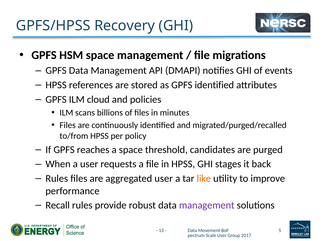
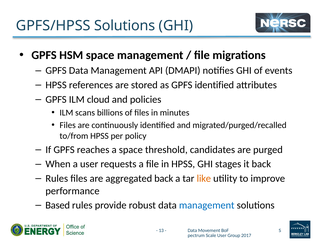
GPFS/HPSS Recovery: Recovery -> Solutions (125, 26)
aggregated user: user -> back (164, 179)
Recall: Recall -> Based (58, 206)
management colour: purple -> blue (207, 206)
